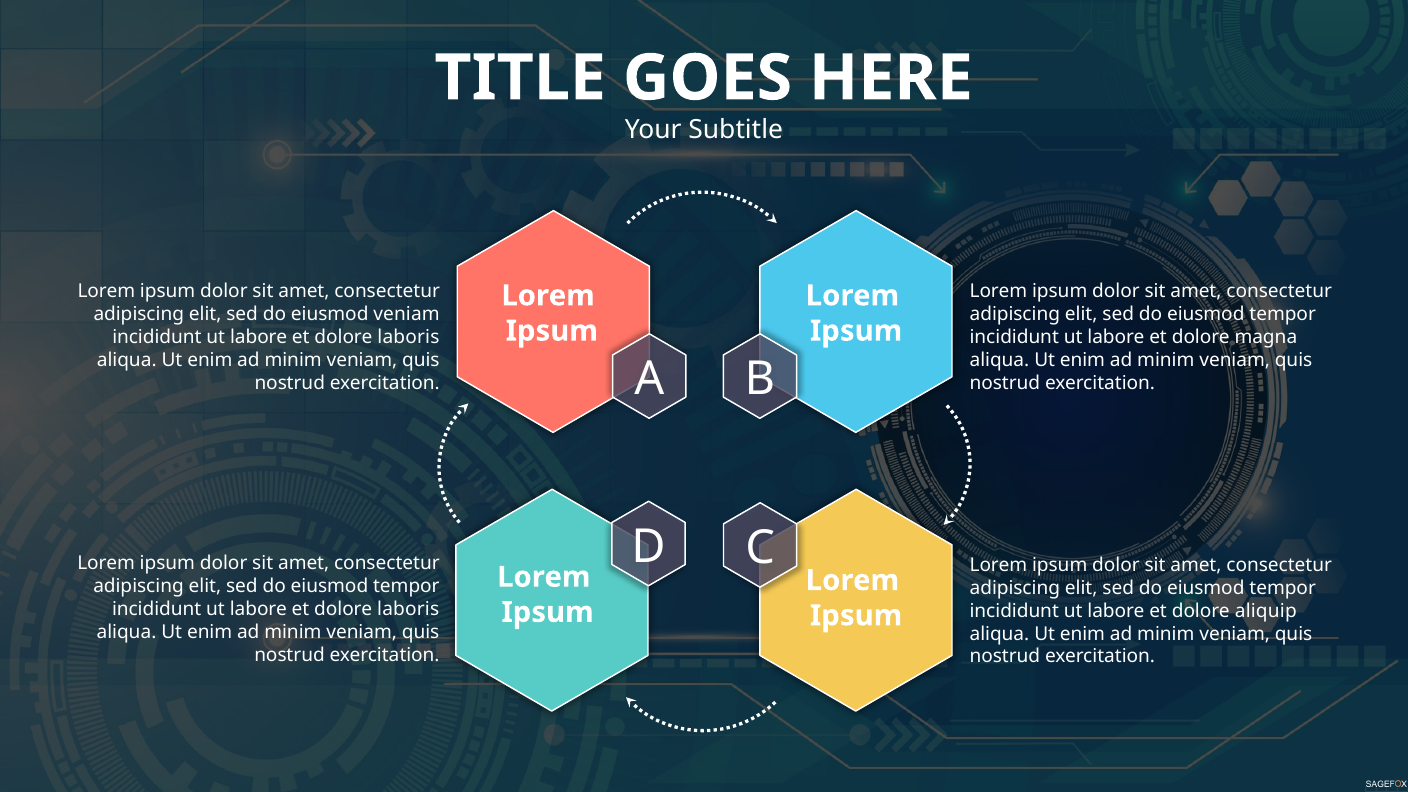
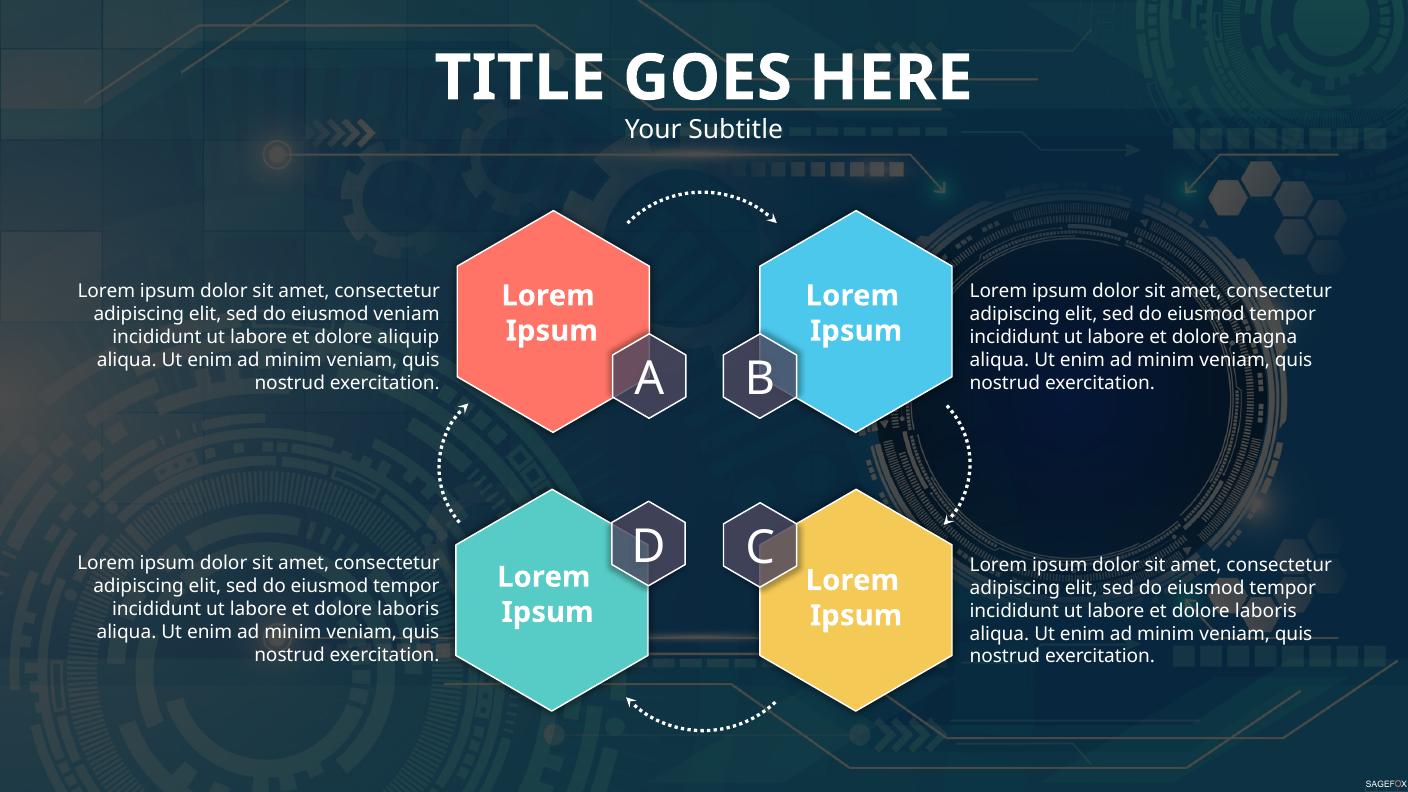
laboris: laboris -> aliquip (408, 337)
aliquip: aliquip -> laboris (1266, 611)
